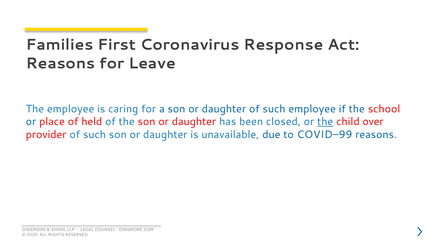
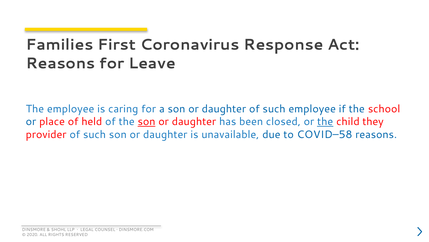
son underline: none -> present (147, 121)
over: over -> they (373, 121)
COVID–99: COVID–99 -> COVID–58 (325, 134)
